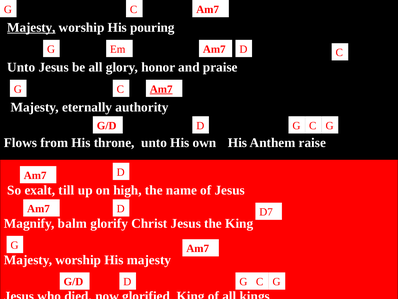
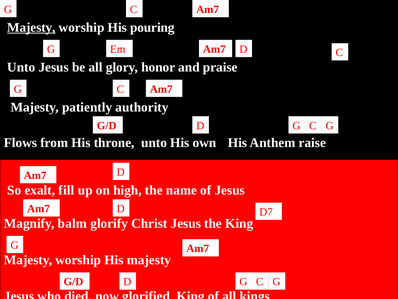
Am7 underline: present -> none (161, 89)
eternally: eternally -> patiently (87, 107)
till: till -> fill (66, 190)
